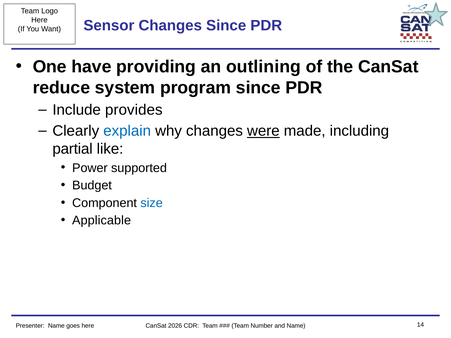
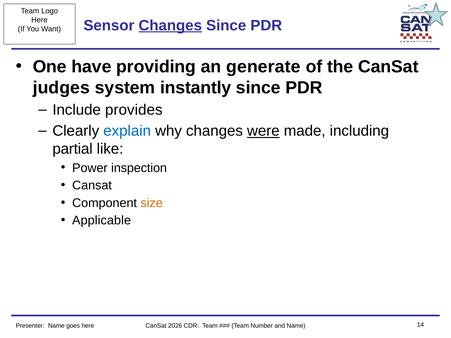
Changes underline: none -> present (170, 25)
outlining: outlining -> generate (263, 67)
reduce: reduce -> judges (61, 88)
program: program -> instantly (196, 88)
supported: supported -> inspection (139, 168)
Budget: Budget -> Cansat (92, 186)
size colour: blue -> orange (152, 203)
